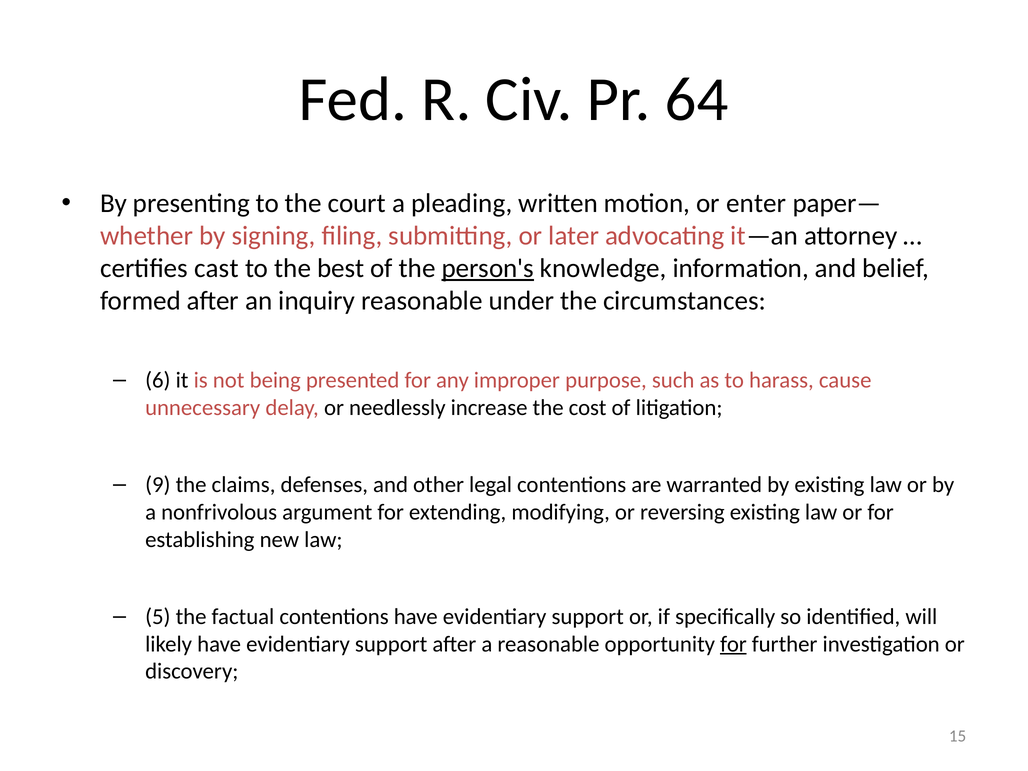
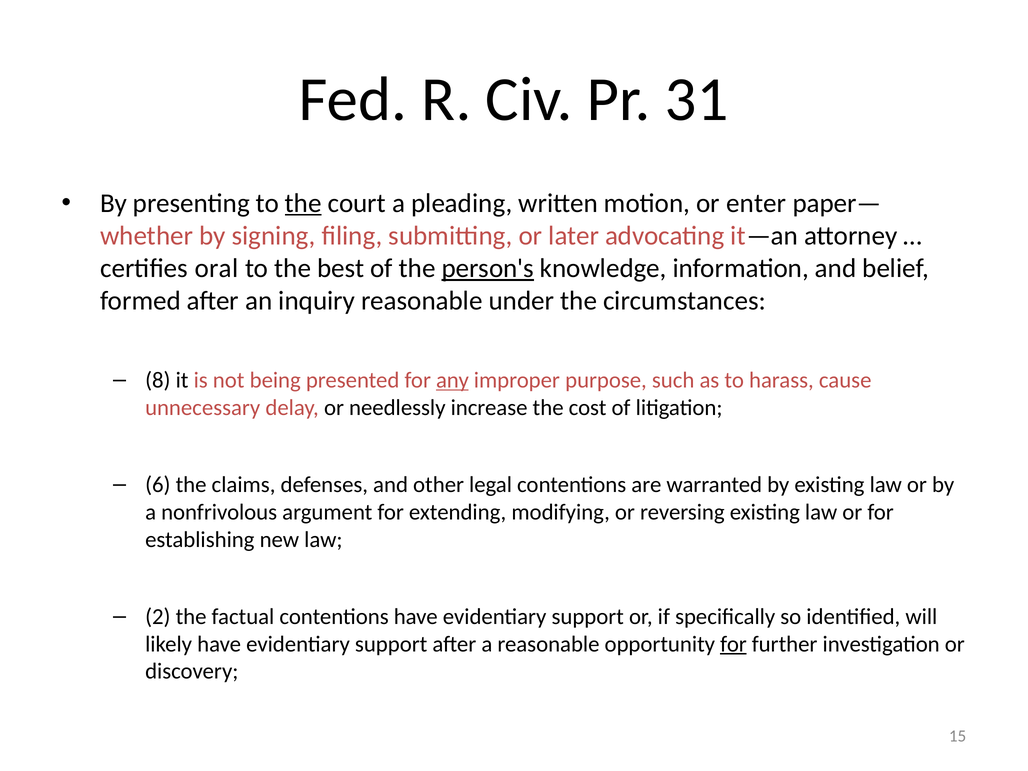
64: 64 -> 31 (697, 100)
the underline: none -> present (303, 203)
cast: cast -> oral (216, 268)
6: 6 -> 8 (158, 380)
any underline: none -> present (452, 380)
9: 9 -> 6 (158, 485)
5: 5 -> 2 (158, 617)
